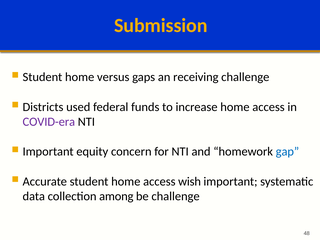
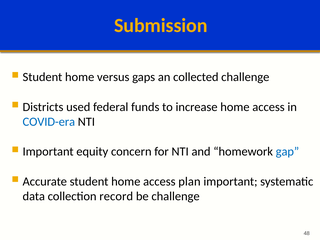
receiving: receiving -> collected (196, 77)
COVID-era colour: purple -> blue (49, 122)
wish: wish -> plan (189, 181)
among: among -> record (116, 196)
